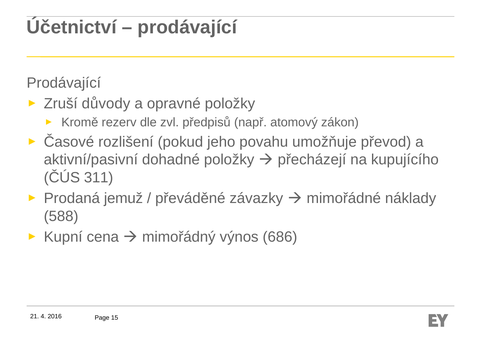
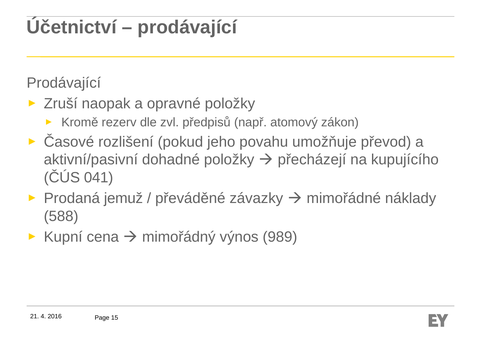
důvody: důvody -> naopak (106, 104)
311: 311 -> 041 (99, 178)
686: 686 -> 989 (280, 237)
